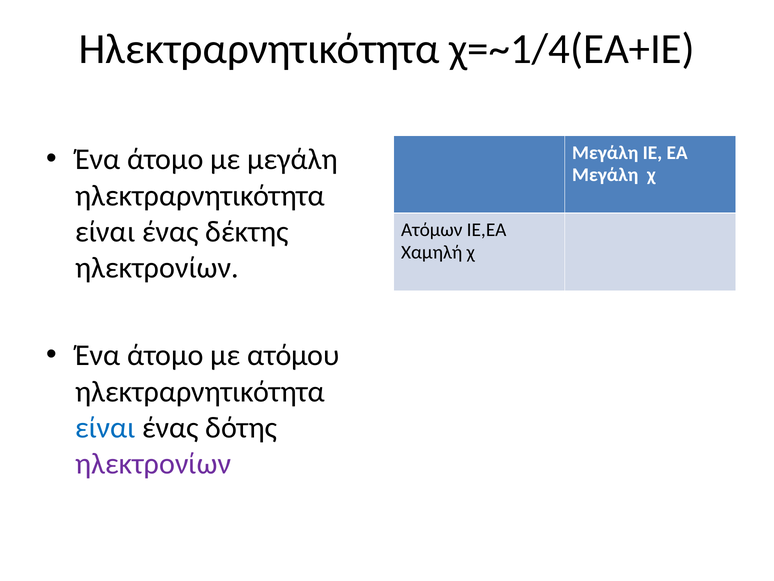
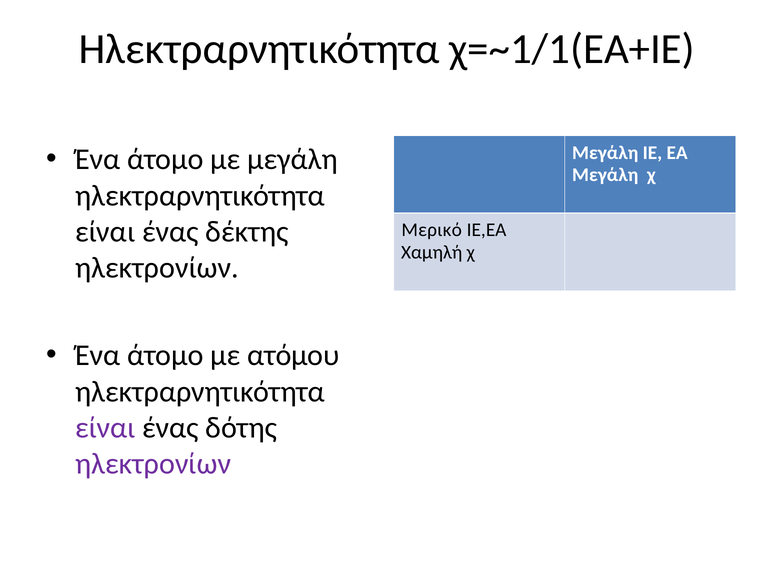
χ=~1/4(ΕΑ+ΙΕ: χ=~1/4(ΕΑ+ΙΕ -> χ=~1/1(ΕΑ+ΙΕ (572, 49)
Ατόμων: Ατόμων -> Μερικό (432, 230)
είναι colour: blue -> purple (105, 427)
